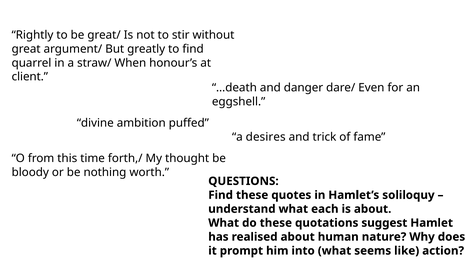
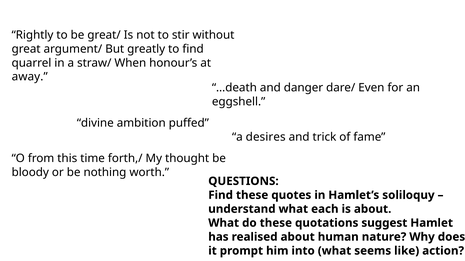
client: client -> away (30, 77)
